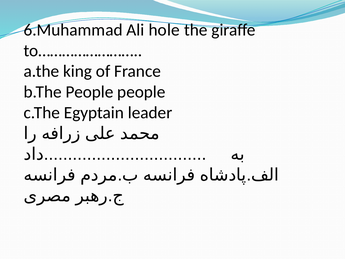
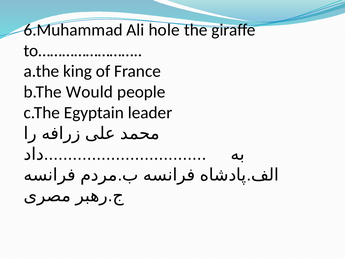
b.The People: People -> Would (89, 92)
